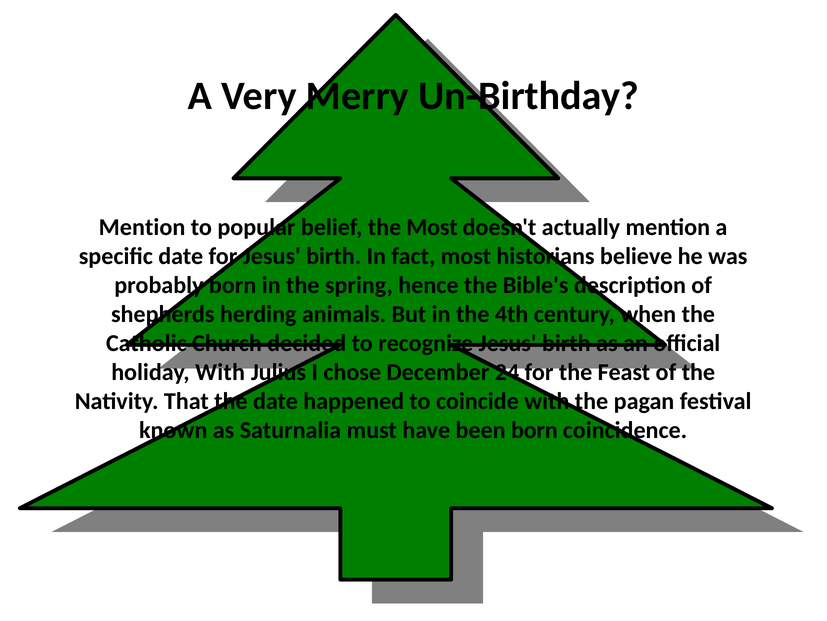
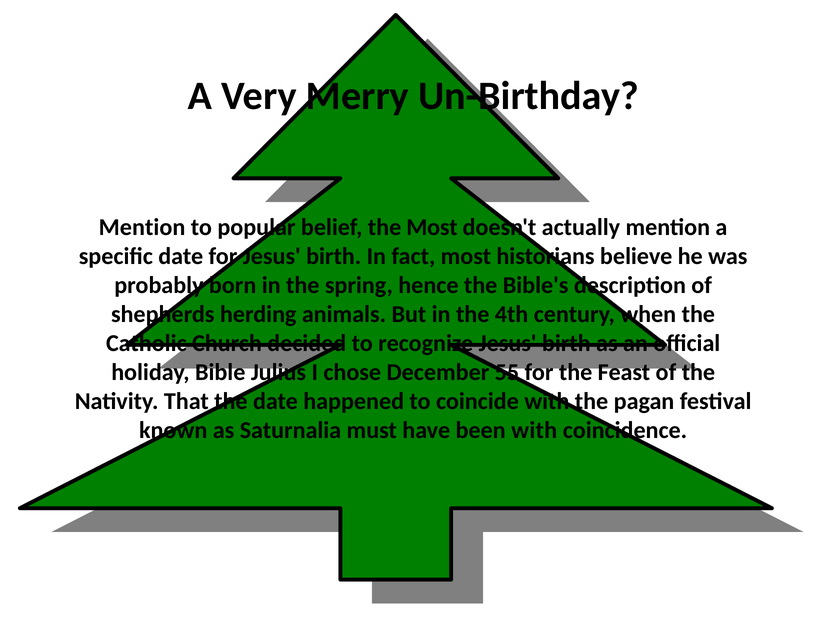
holiday With: With -> Bible (220, 372)
24: 24 -> 55 (507, 372)
been born: born -> with (534, 430)
